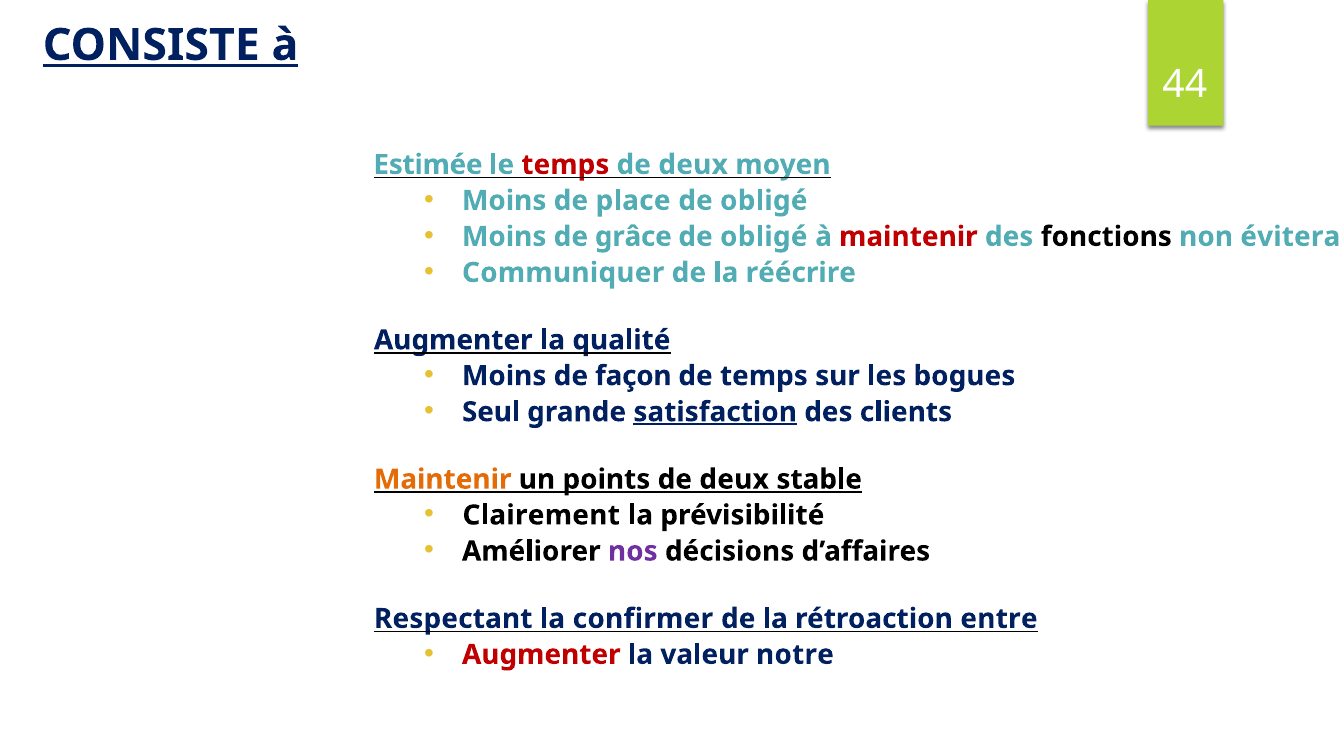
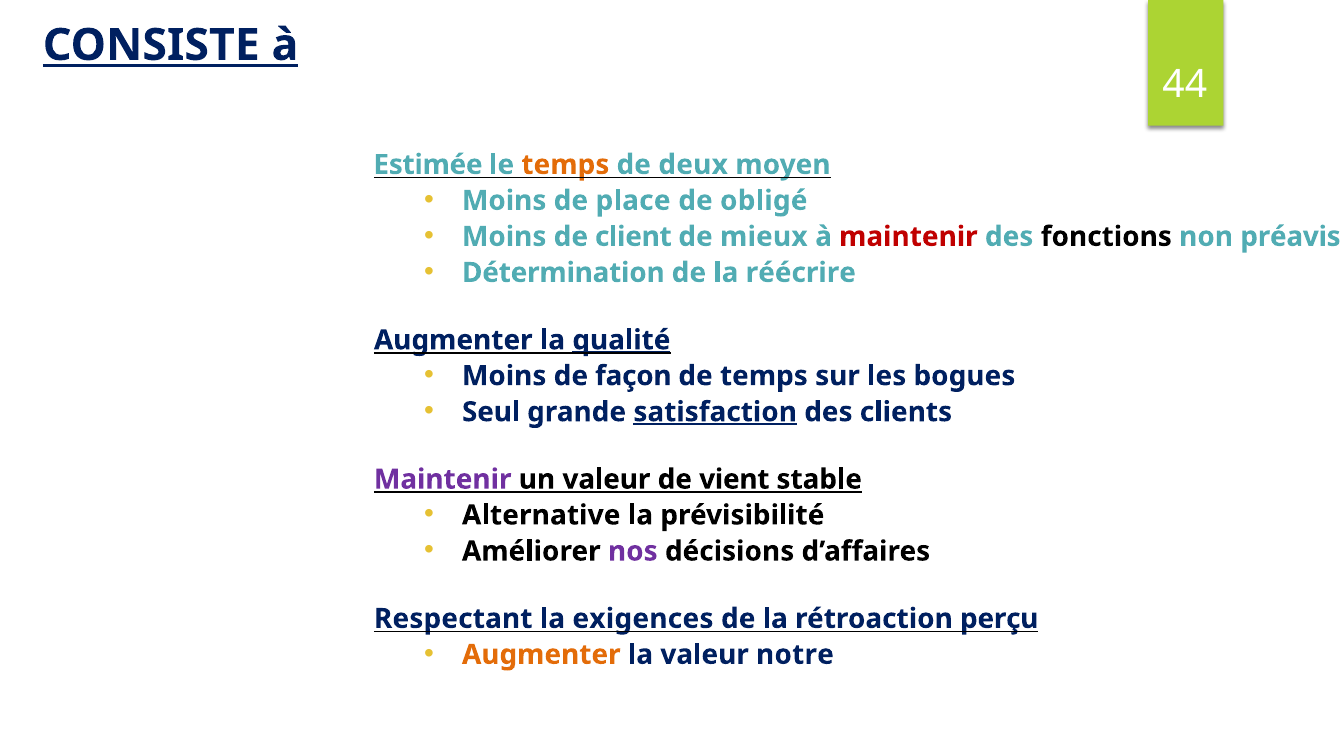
temps colour: red -> orange (565, 165)
grâce: grâce -> client (633, 237)
obligé: obligé -> mieux (764, 237)
évitera: évitera -> préavis (1290, 237)
Communiquer: Communiquer -> Détermination (563, 273)
qualité underline: none -> present (621, 340)
Maintenir colour: orange -> purple (443, 480)
un points: points -> valeur (606, 480)
deux: deux -> vient (734, 480)
Clairement: Clairement -> Alternative (541, 515)
confirmer: confirmer -> exigences (643, 619)
entre: entre -> perçu (999, 619)
Augmenter colour: red -> orange (541, 655)
